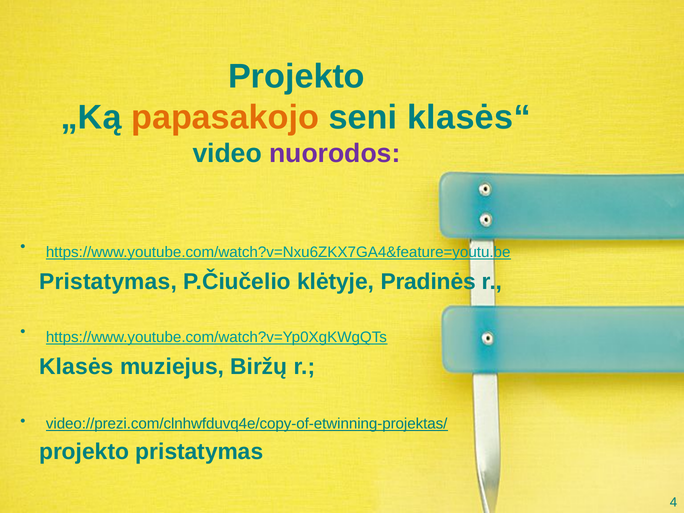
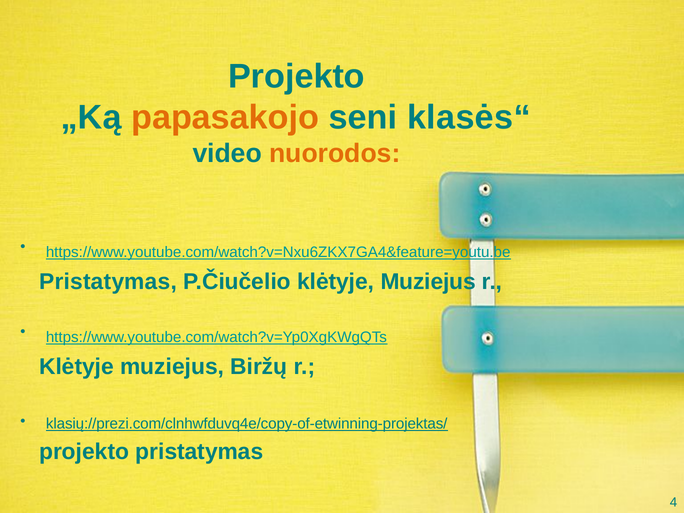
nuorodos colour: purple -> orange (335, 153)
P.Čiučelio klėtyje Pradinės: Pradinės -> Muziejus (428, 282)
Klasės: Klasės -> Klėtyje (77, 367)
video://prezi.com/clnhwfduvq4e/copy-of-etwinning-projektas/: video://prezi.com/clnhwfduvq4e/copy-of-etwinning-projektas/ -> klasių://prezi.com/clnhwfduvq4e/copy-of-etwinning-projektas/ (247, 424)
